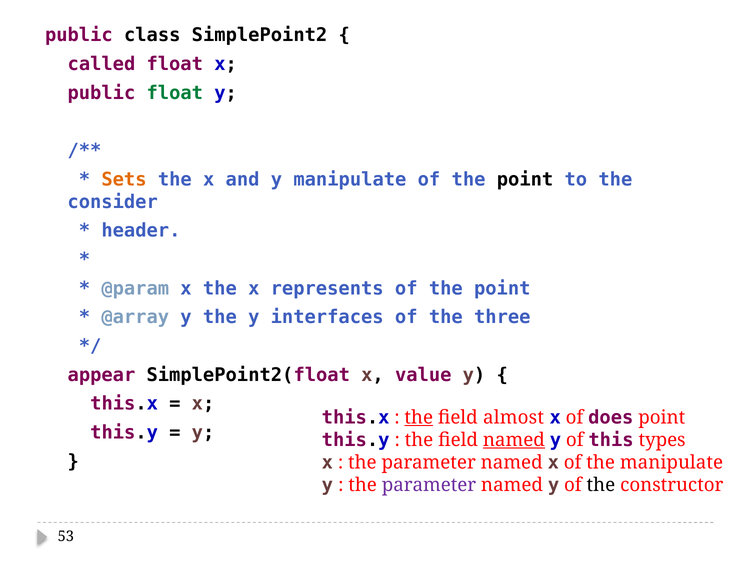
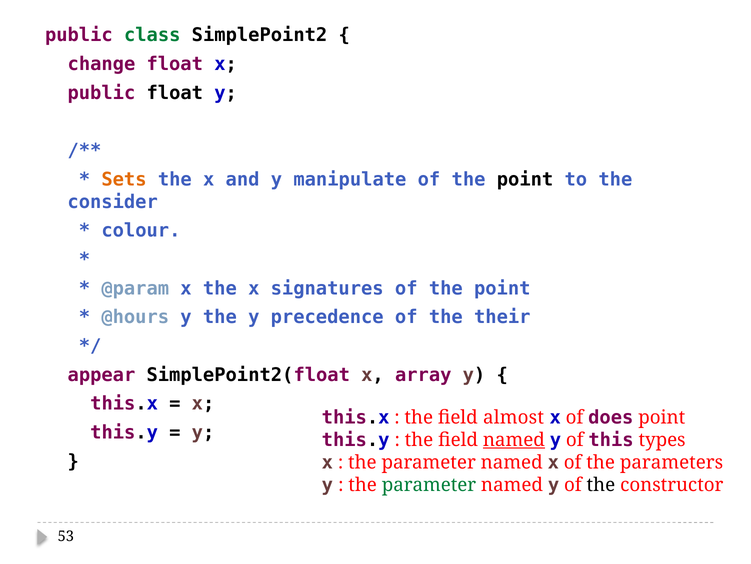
class colour: black -> green (152, 35)
called: called -> change (101, 64)
float colour: green -> black (175, 93)
header: header -> colour (141, 230)
represents: represents -> signatures (327, 288)
@array: @array -> @hours (135, 317)
interfaces: interfaces -> precedence (327, 317)
three: three -> their (502, 317)
value: value -> array (423, 374)
the underline: present -> none (419, 417)
the manipulate: manipulate -> parameters (672, 462)
parameter colour: purple -> green (429, 484)
